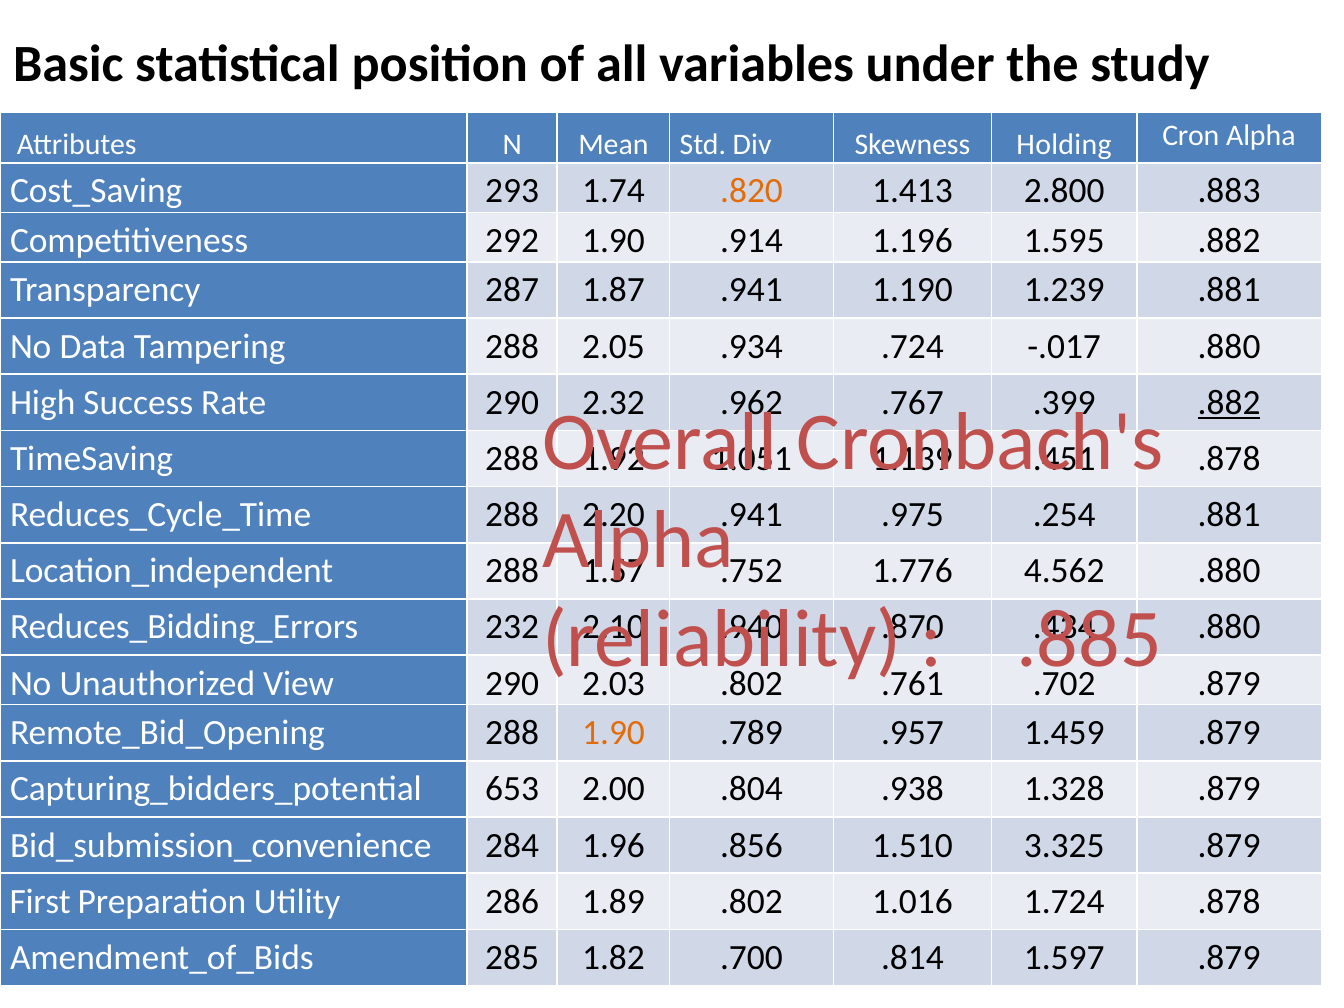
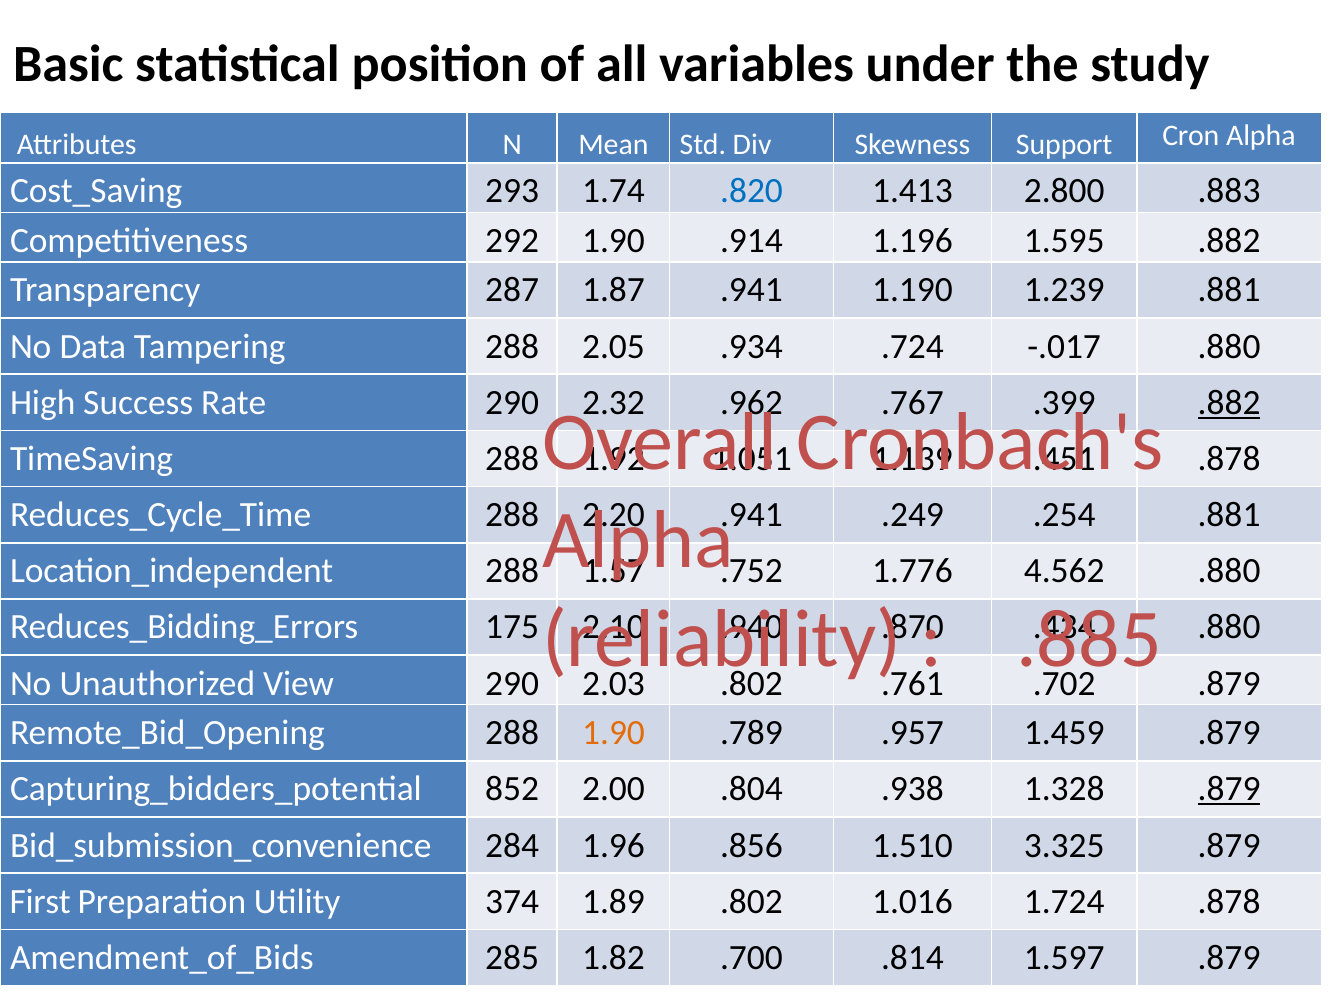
Holding: Holding -> Support (1064, 145)
.820 colour: orange -> blue (752, 191)
.975: .975 -> .249 (913, 515)
232: 232 -> 175 (512, 627)
653: 653 -> 852 (512, 789)
.879 underline: none -> present (1229, 789)
286: 286 -> 374 (512, 902)
